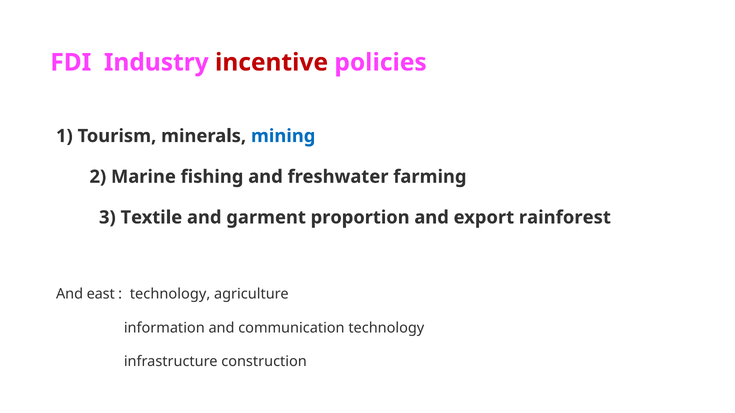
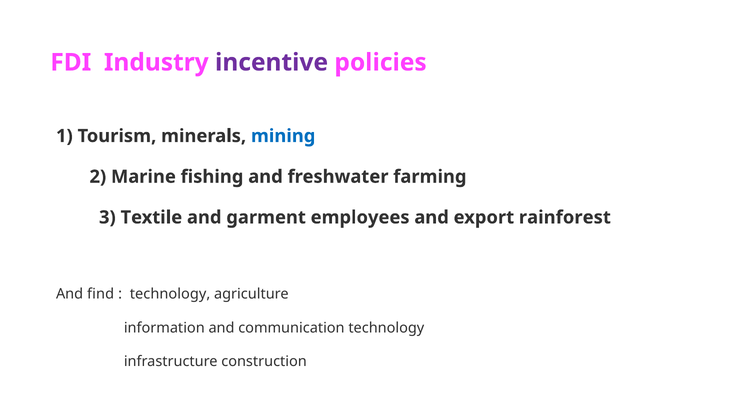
incentive colour: red -> purple (272, 62)
proportion: proportion -> employees (360, 218)
east: east -> find (101, 294)
